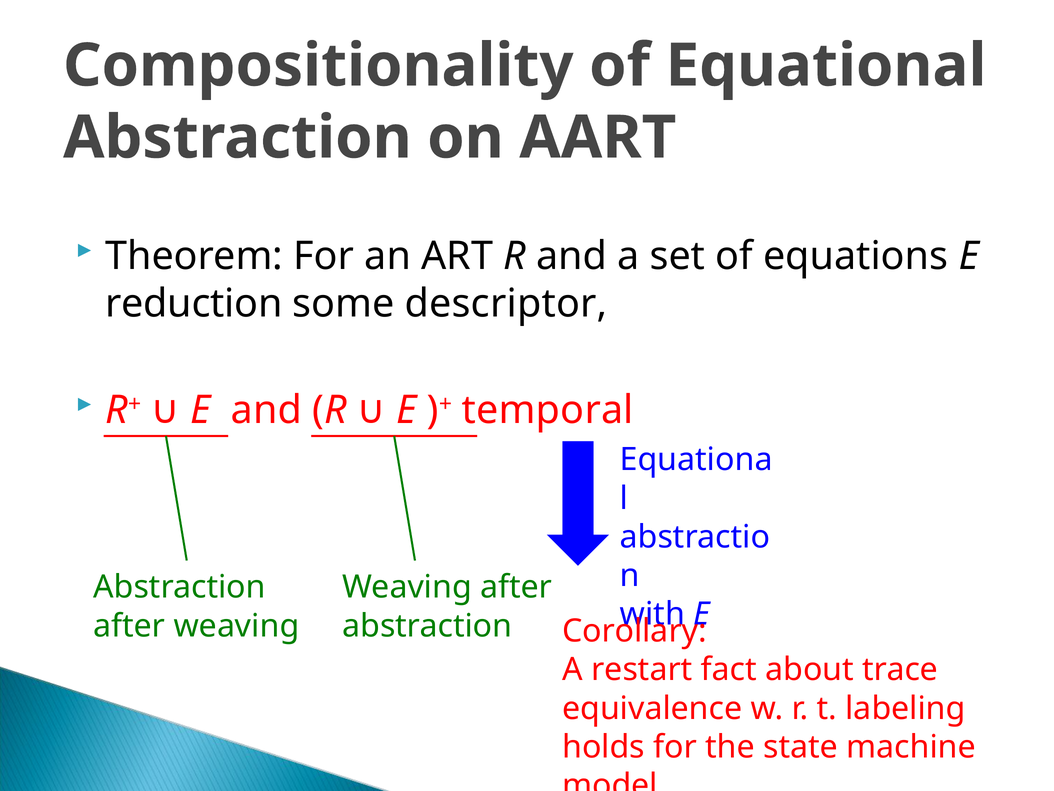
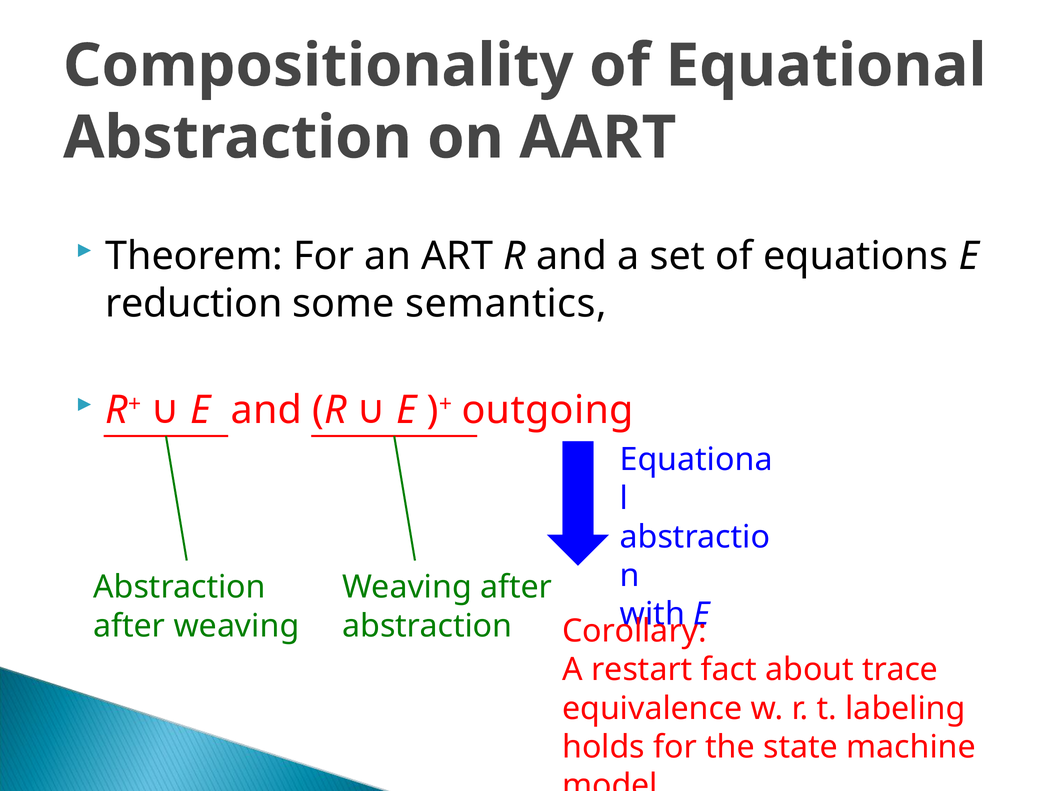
descriptor: descriptor -> semantics (506, 303)
temporal: temporal -> outgoing (548, 410)
